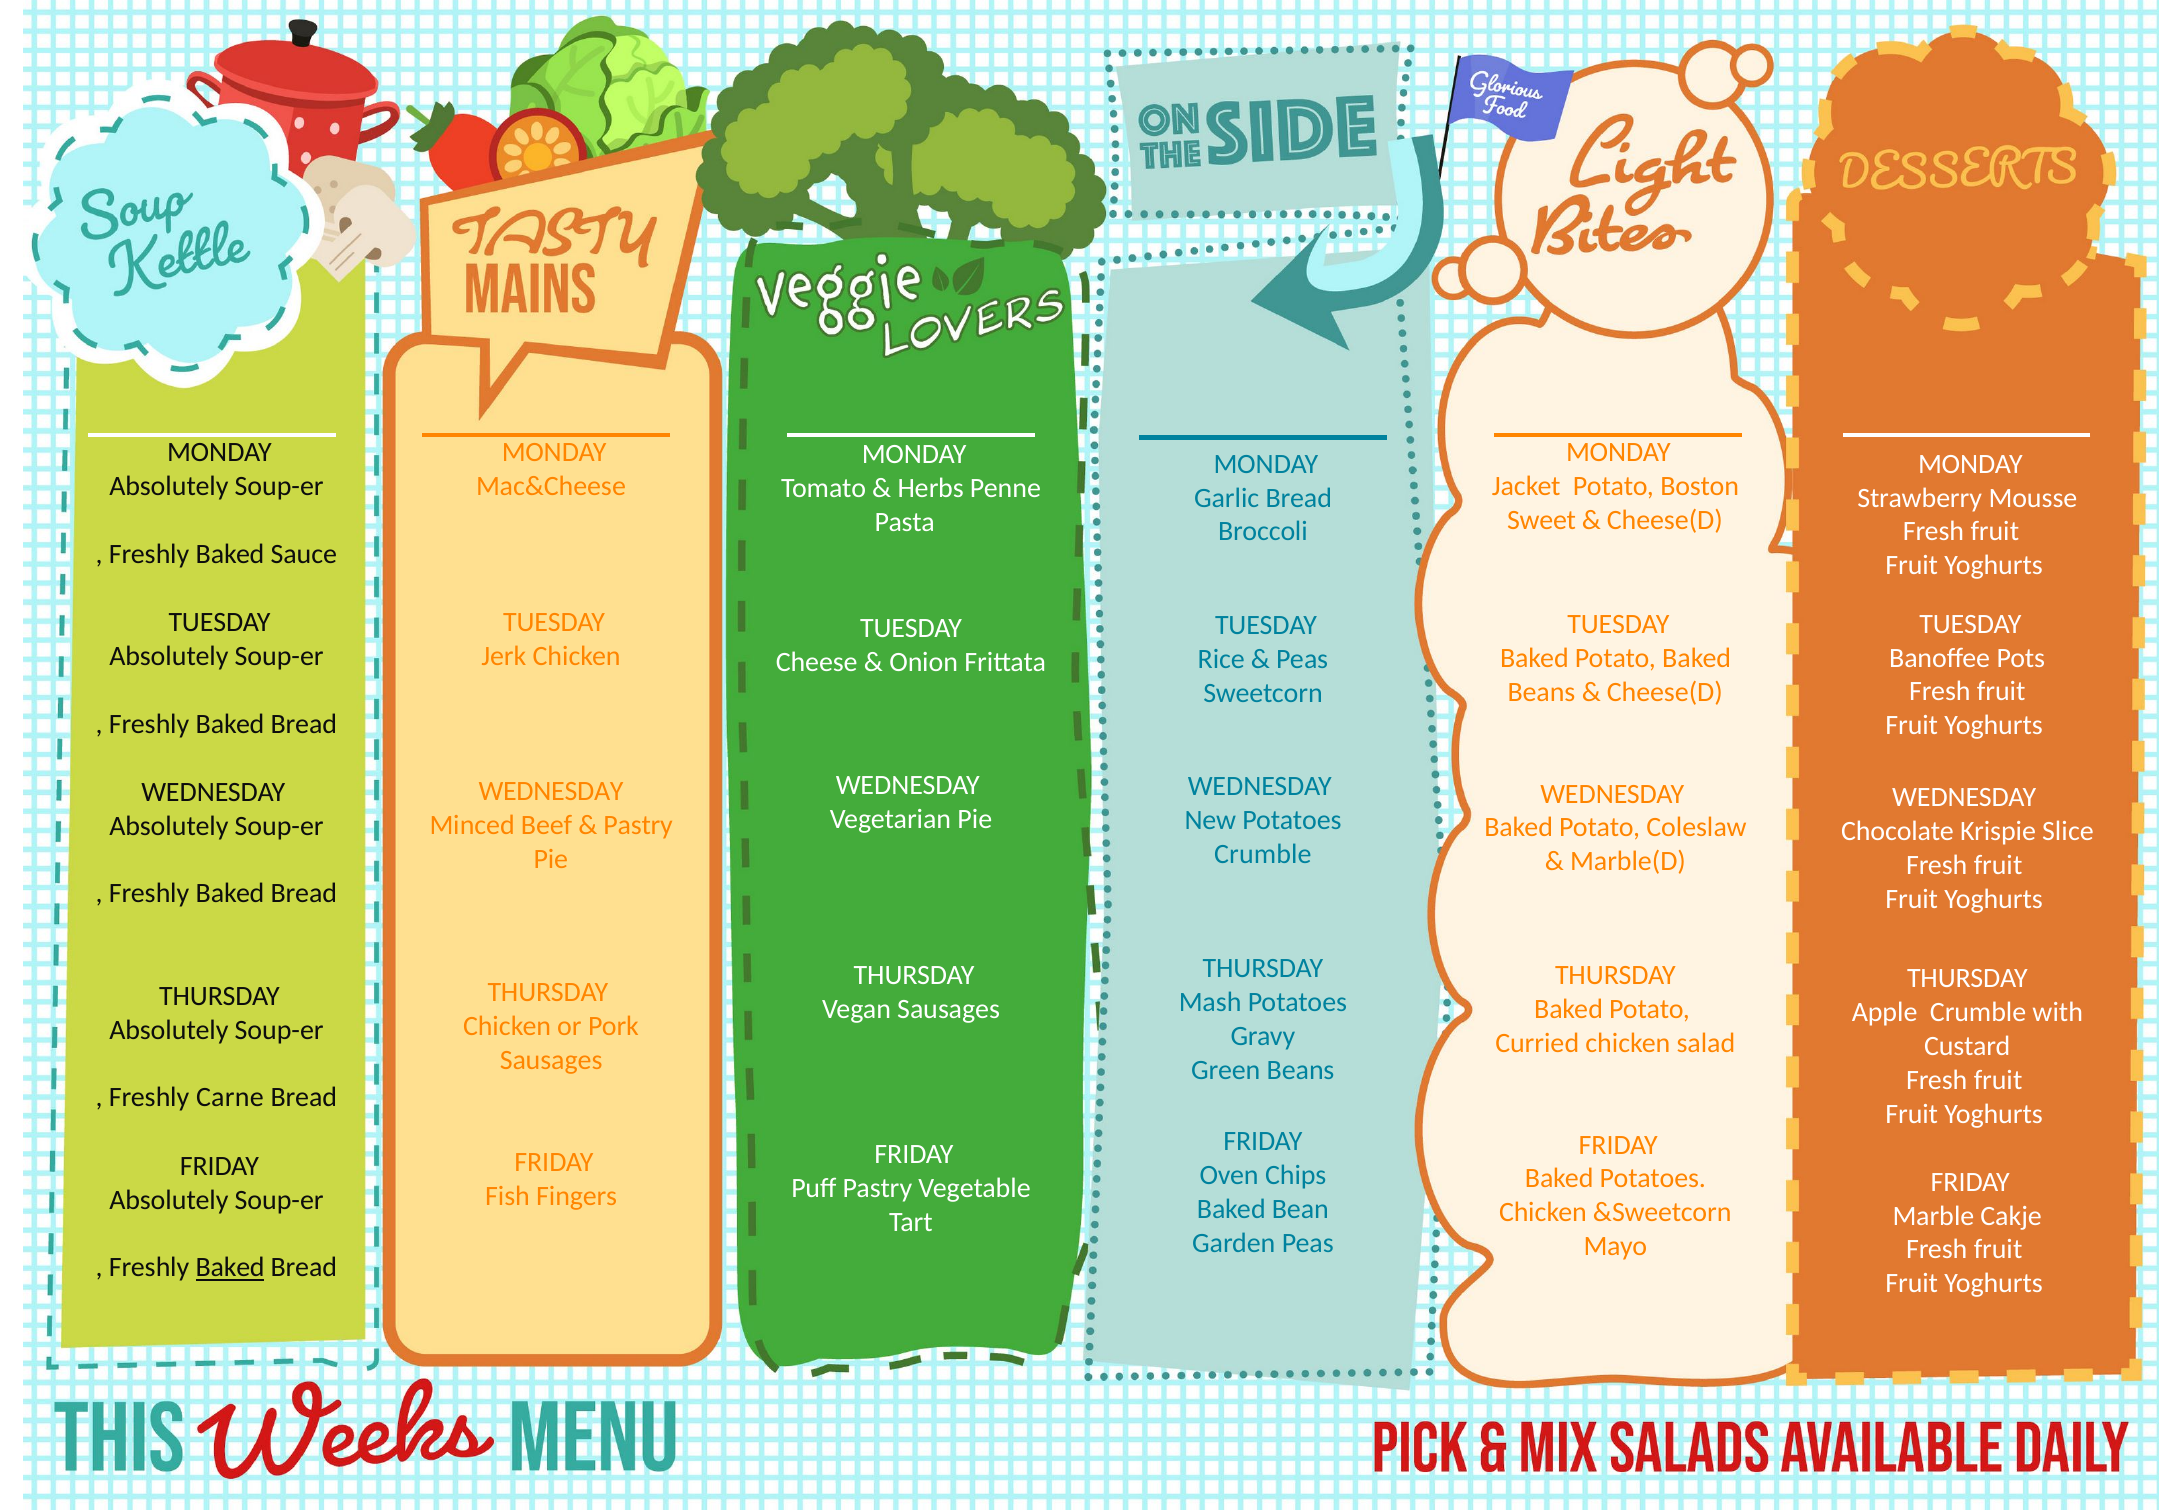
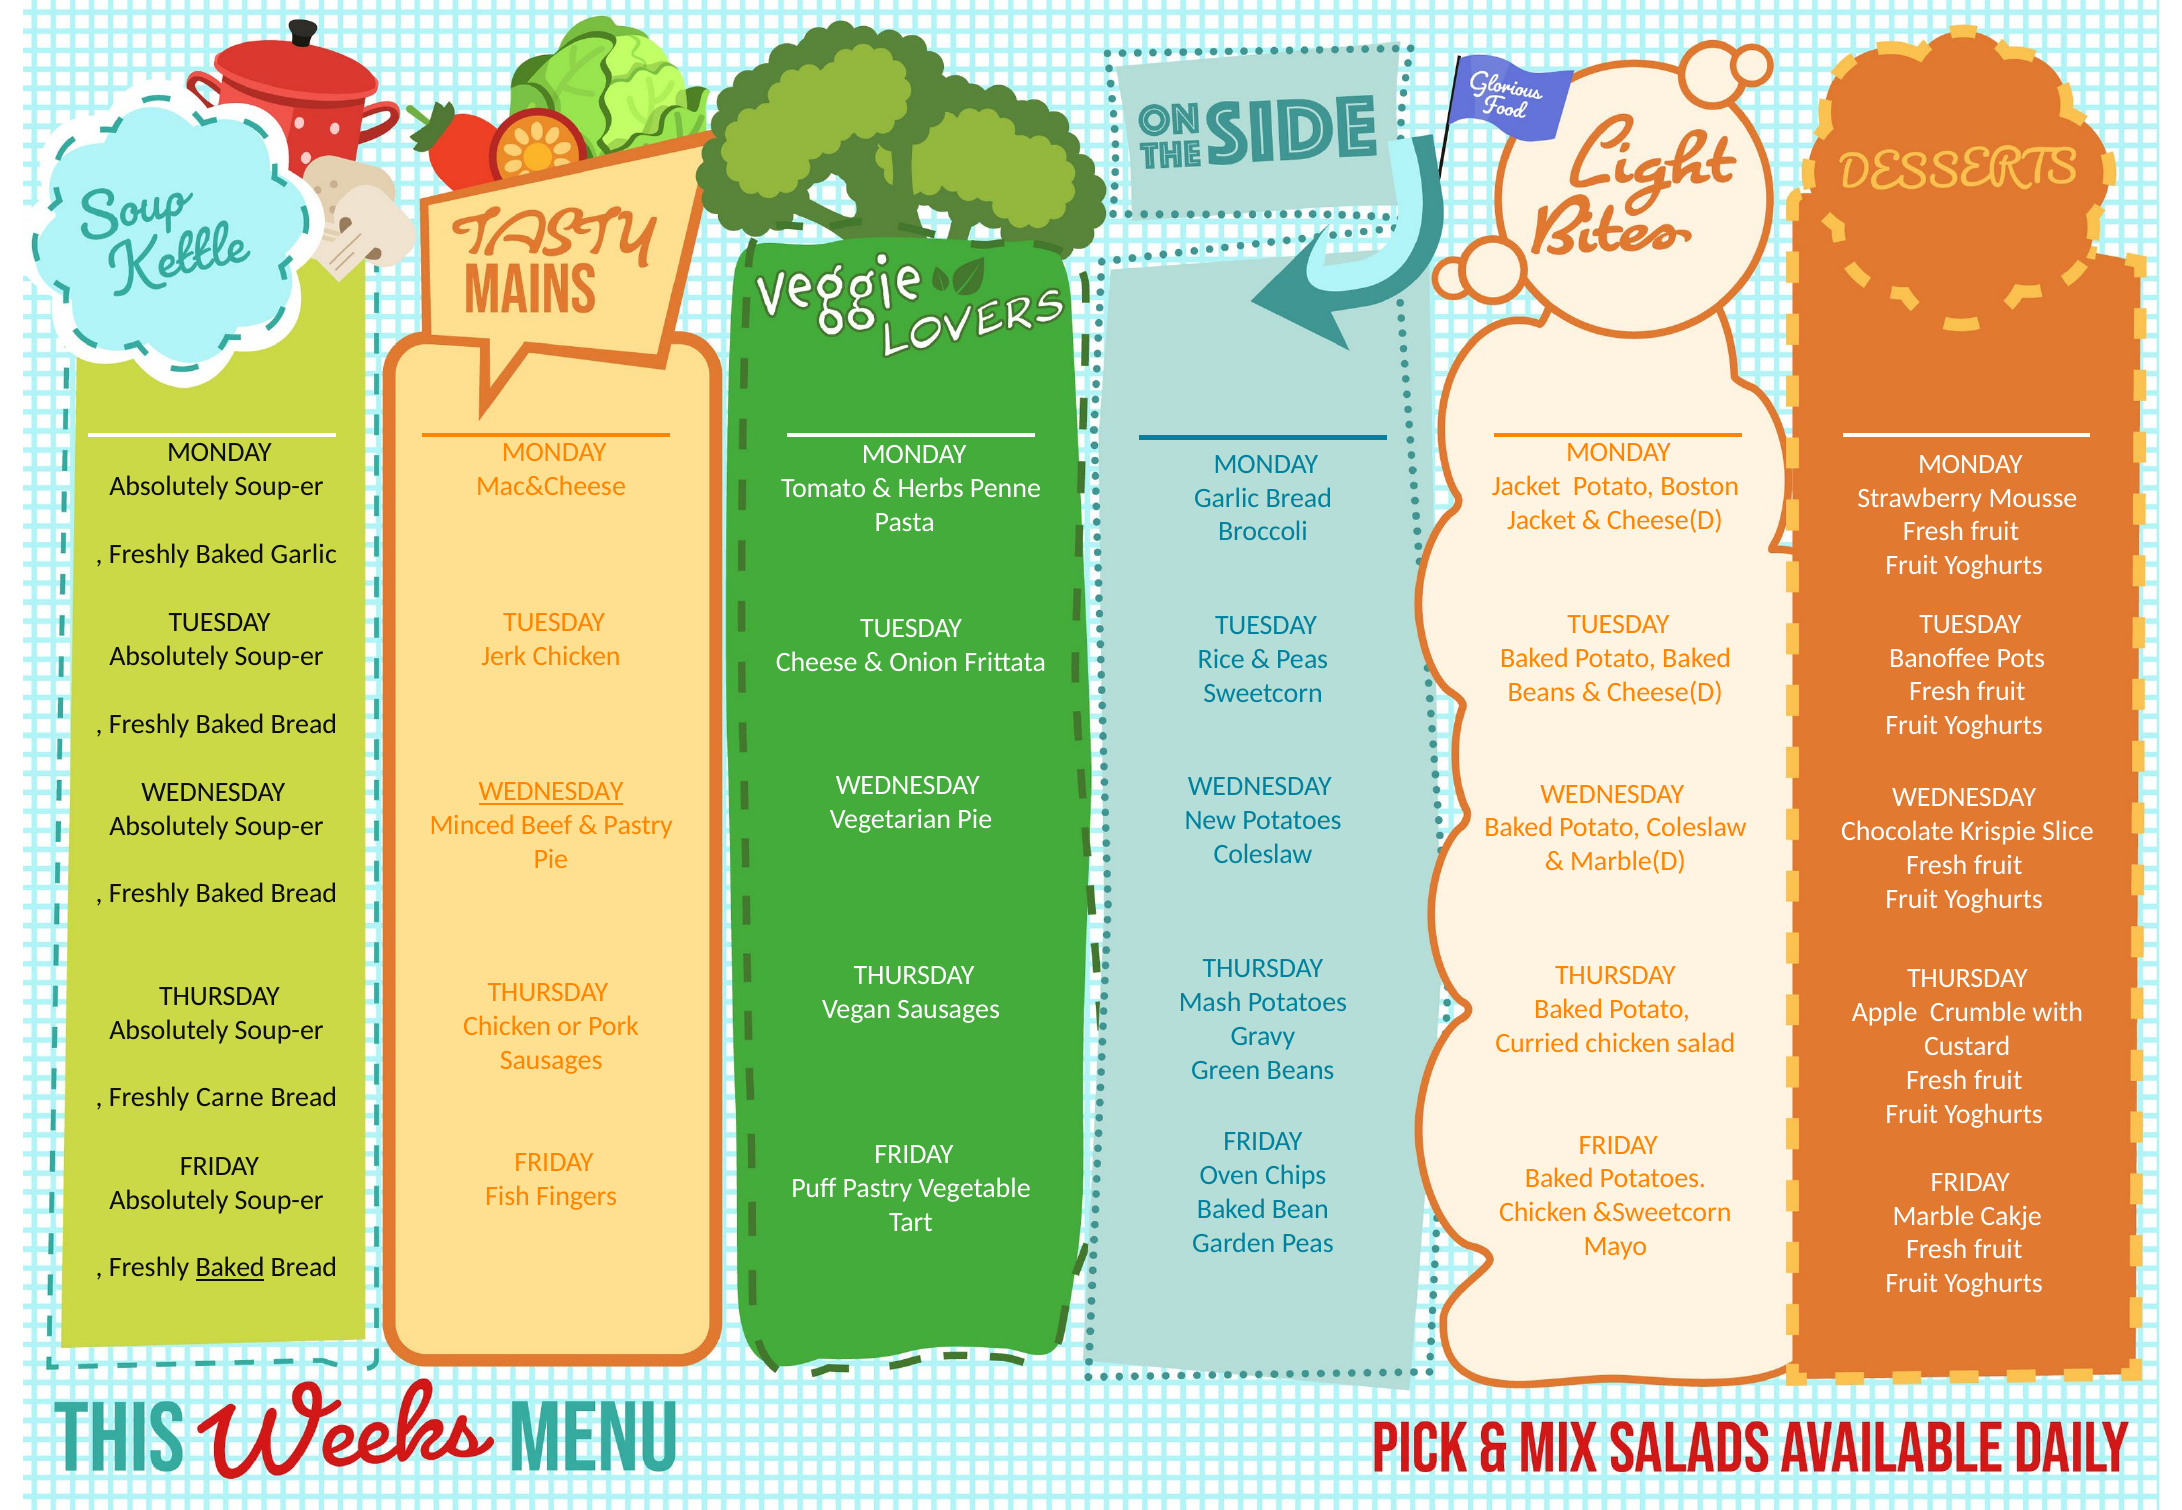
Sweet: Sweet -> Jacket (1542, 520)
Baked Sauce: Sauce -> Garlic (304, 554)
WEDNESDAY underline: none -> present (551, 792)
Crumble: Crumble -> Coleslaw (1263, 854)
